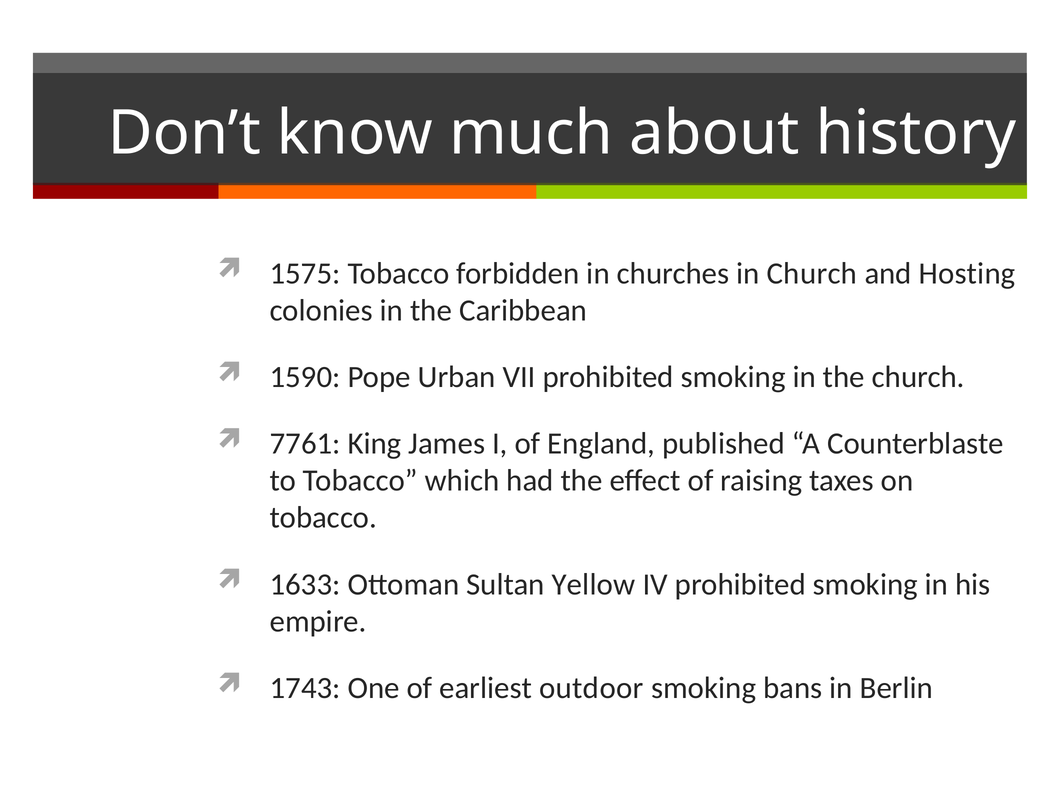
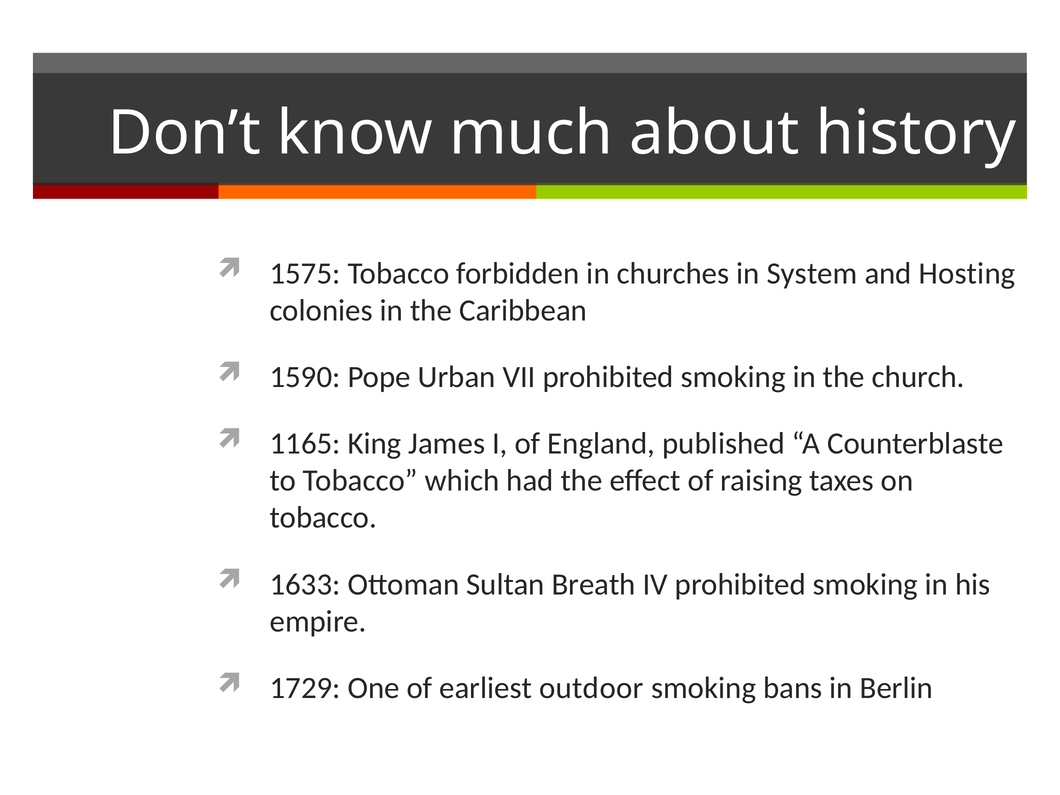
in Church: Church -> System (812, 273)
7761: 7761 -> 1165 (305, 444)
Yellow: Yellow -> Breath (594, 584)
1743: 1743 -> 1729 (305, 688)
